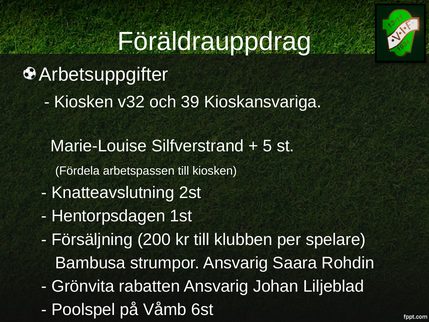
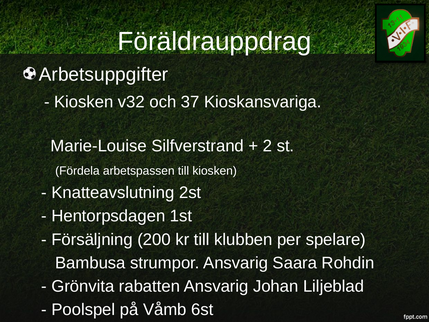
39: 39 -> 37 (190, 102)
5: 5 -> 2 (267, 146)
